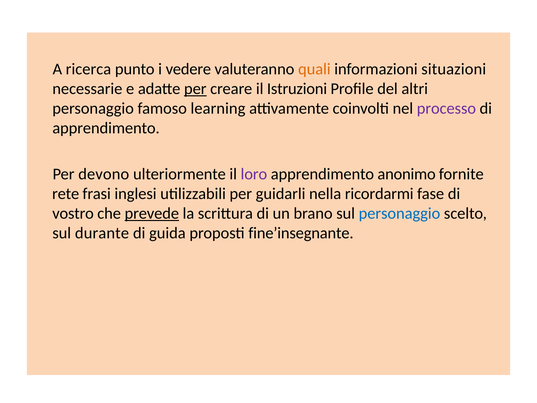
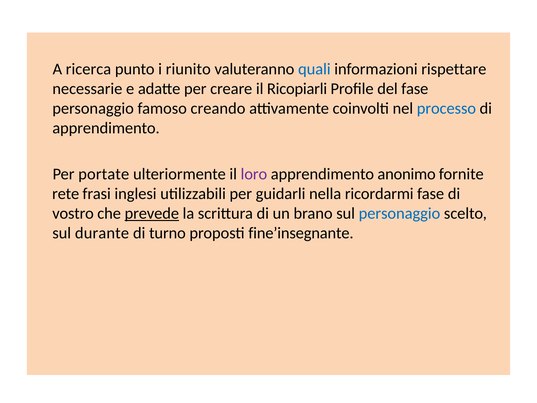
vedere: vedere -> riunito (188, 69)
quali colour: orange -> blue (314, 69)
situazioni: situazioni -> rispettare (454, 69)
per underline: present -> none (195, 89)
Istruzioni: Istruzioni -> Ricopiarli (297, 89)
del altri: altri -> fase (415, 89)
learning: learning -> creando (218, 108)
processo colour: purple -> blue (446, 108)
devono: devono -> portate (104, 174)
guida: guida -> turno (167, 233)
